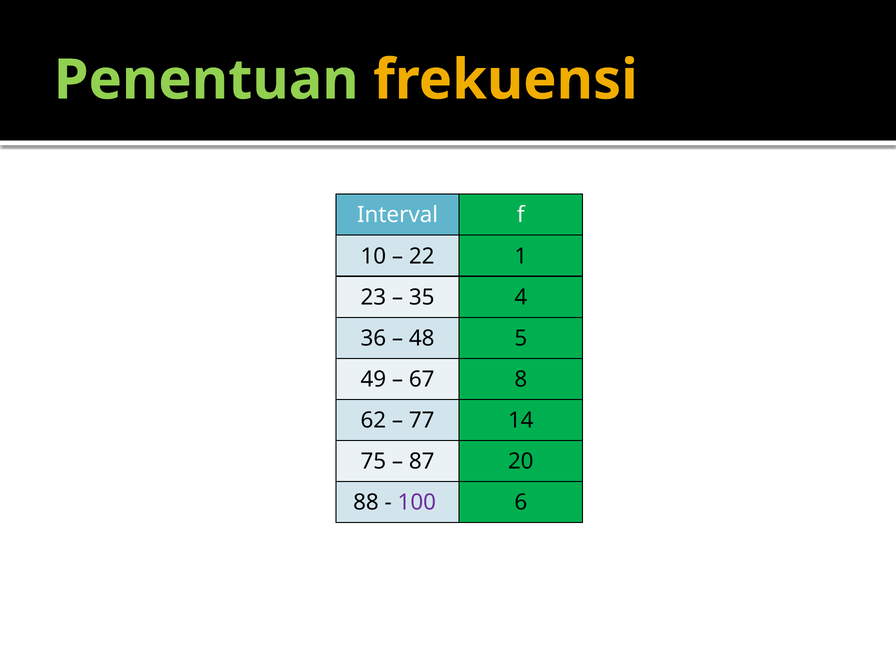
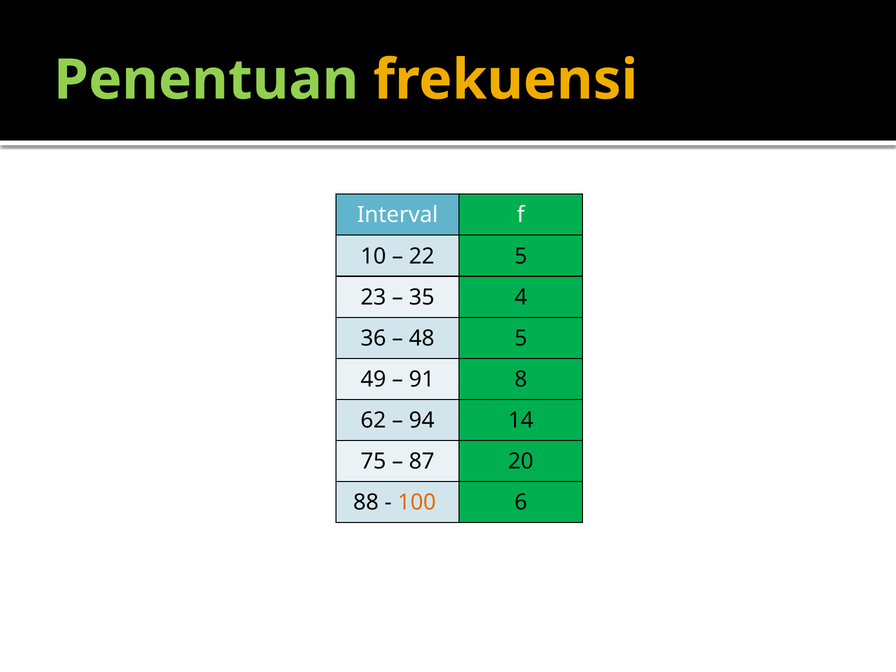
22 1: 1 -> 5 (521, 256)
67: 67 -> 91 (422, 379)
77: 77 -> 94 (422, 420)
100 colour: purple -> orange (417, 503)
